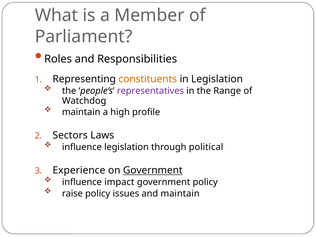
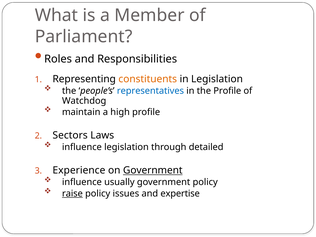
representatives colour: purple -> blue (150, 91)
the Range: Range -> Profile (227, 91)
political: political -> detailed (206, 147)
impact: impact -> usually (119, 182)
raise underline: none -> present (72, 194)
and maintain: maintain -> expertise (180, 194)
